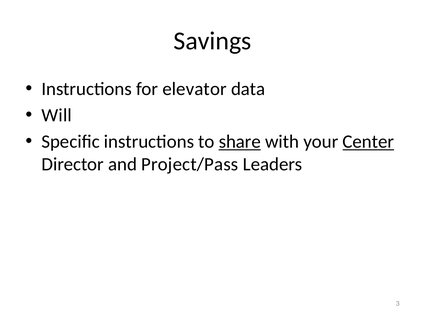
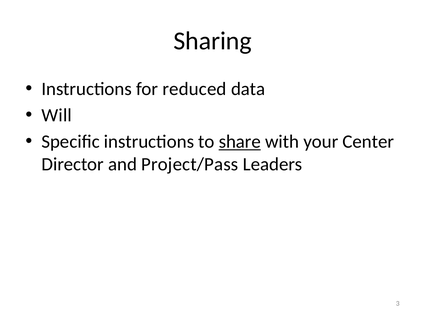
Savings: Savings -> Sharing (213, 41)
elevator: elevator -> reduced (194, 89)
Center underline: present -> none (368, 142)
